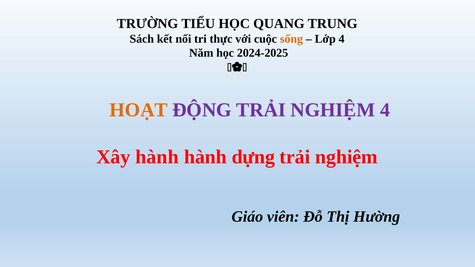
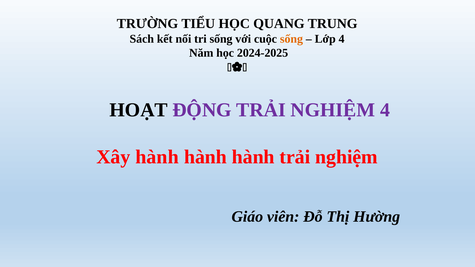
tri thực: thực -> sống (221, 39)
HOẠT colour: orange -> black (139, 110)
dựng: dựng -> hành (253, 157)
